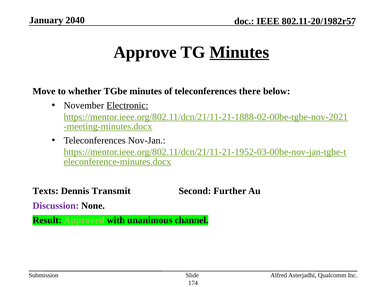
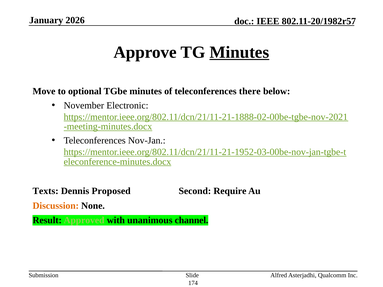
2040: 2040 -> 2026 (75, 20)
whether: whether -> optional (85, 91)
Electronic underline: present -> none (127, 105)
Transmit: Transmit -> Proposed (111, 191)
Further: Further -> Require (230, 191)
Discussion colour: purple -> orange (56, 206)
